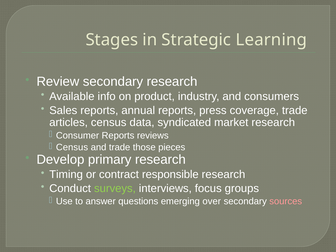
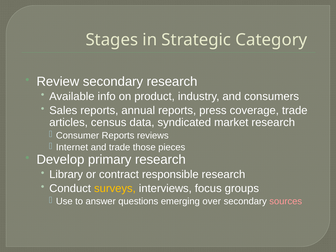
Learning: Learning -> Category (271, 40)
Census: Census -> Internet (72, 147)
Timing: Timing -> Library (66, 174)
surveys colour: light green -> yellow (115, 188)
